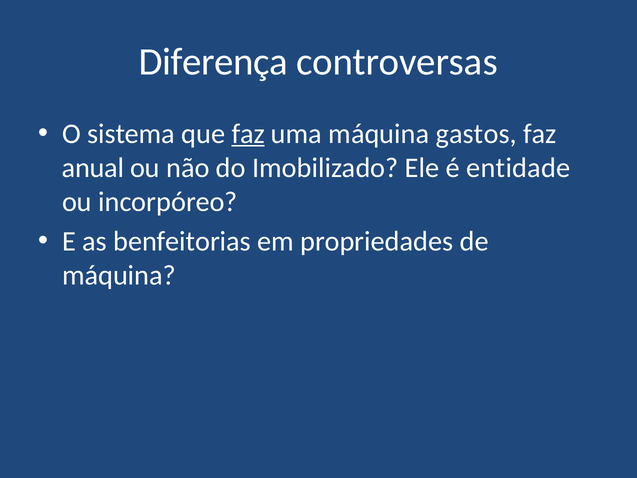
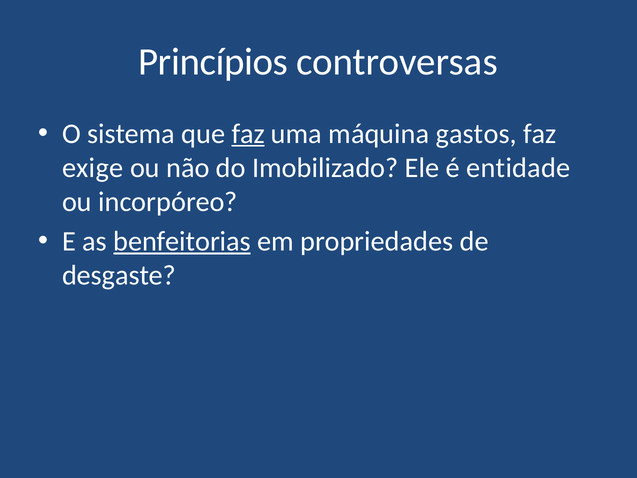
Diferença: Diferença -> Princípios (213, 62)
anual: anual -> exige (93, 168)
benfeitorias underline: none -> present (182, 241)
máquina: máquina -> desgaste (119, 275)
